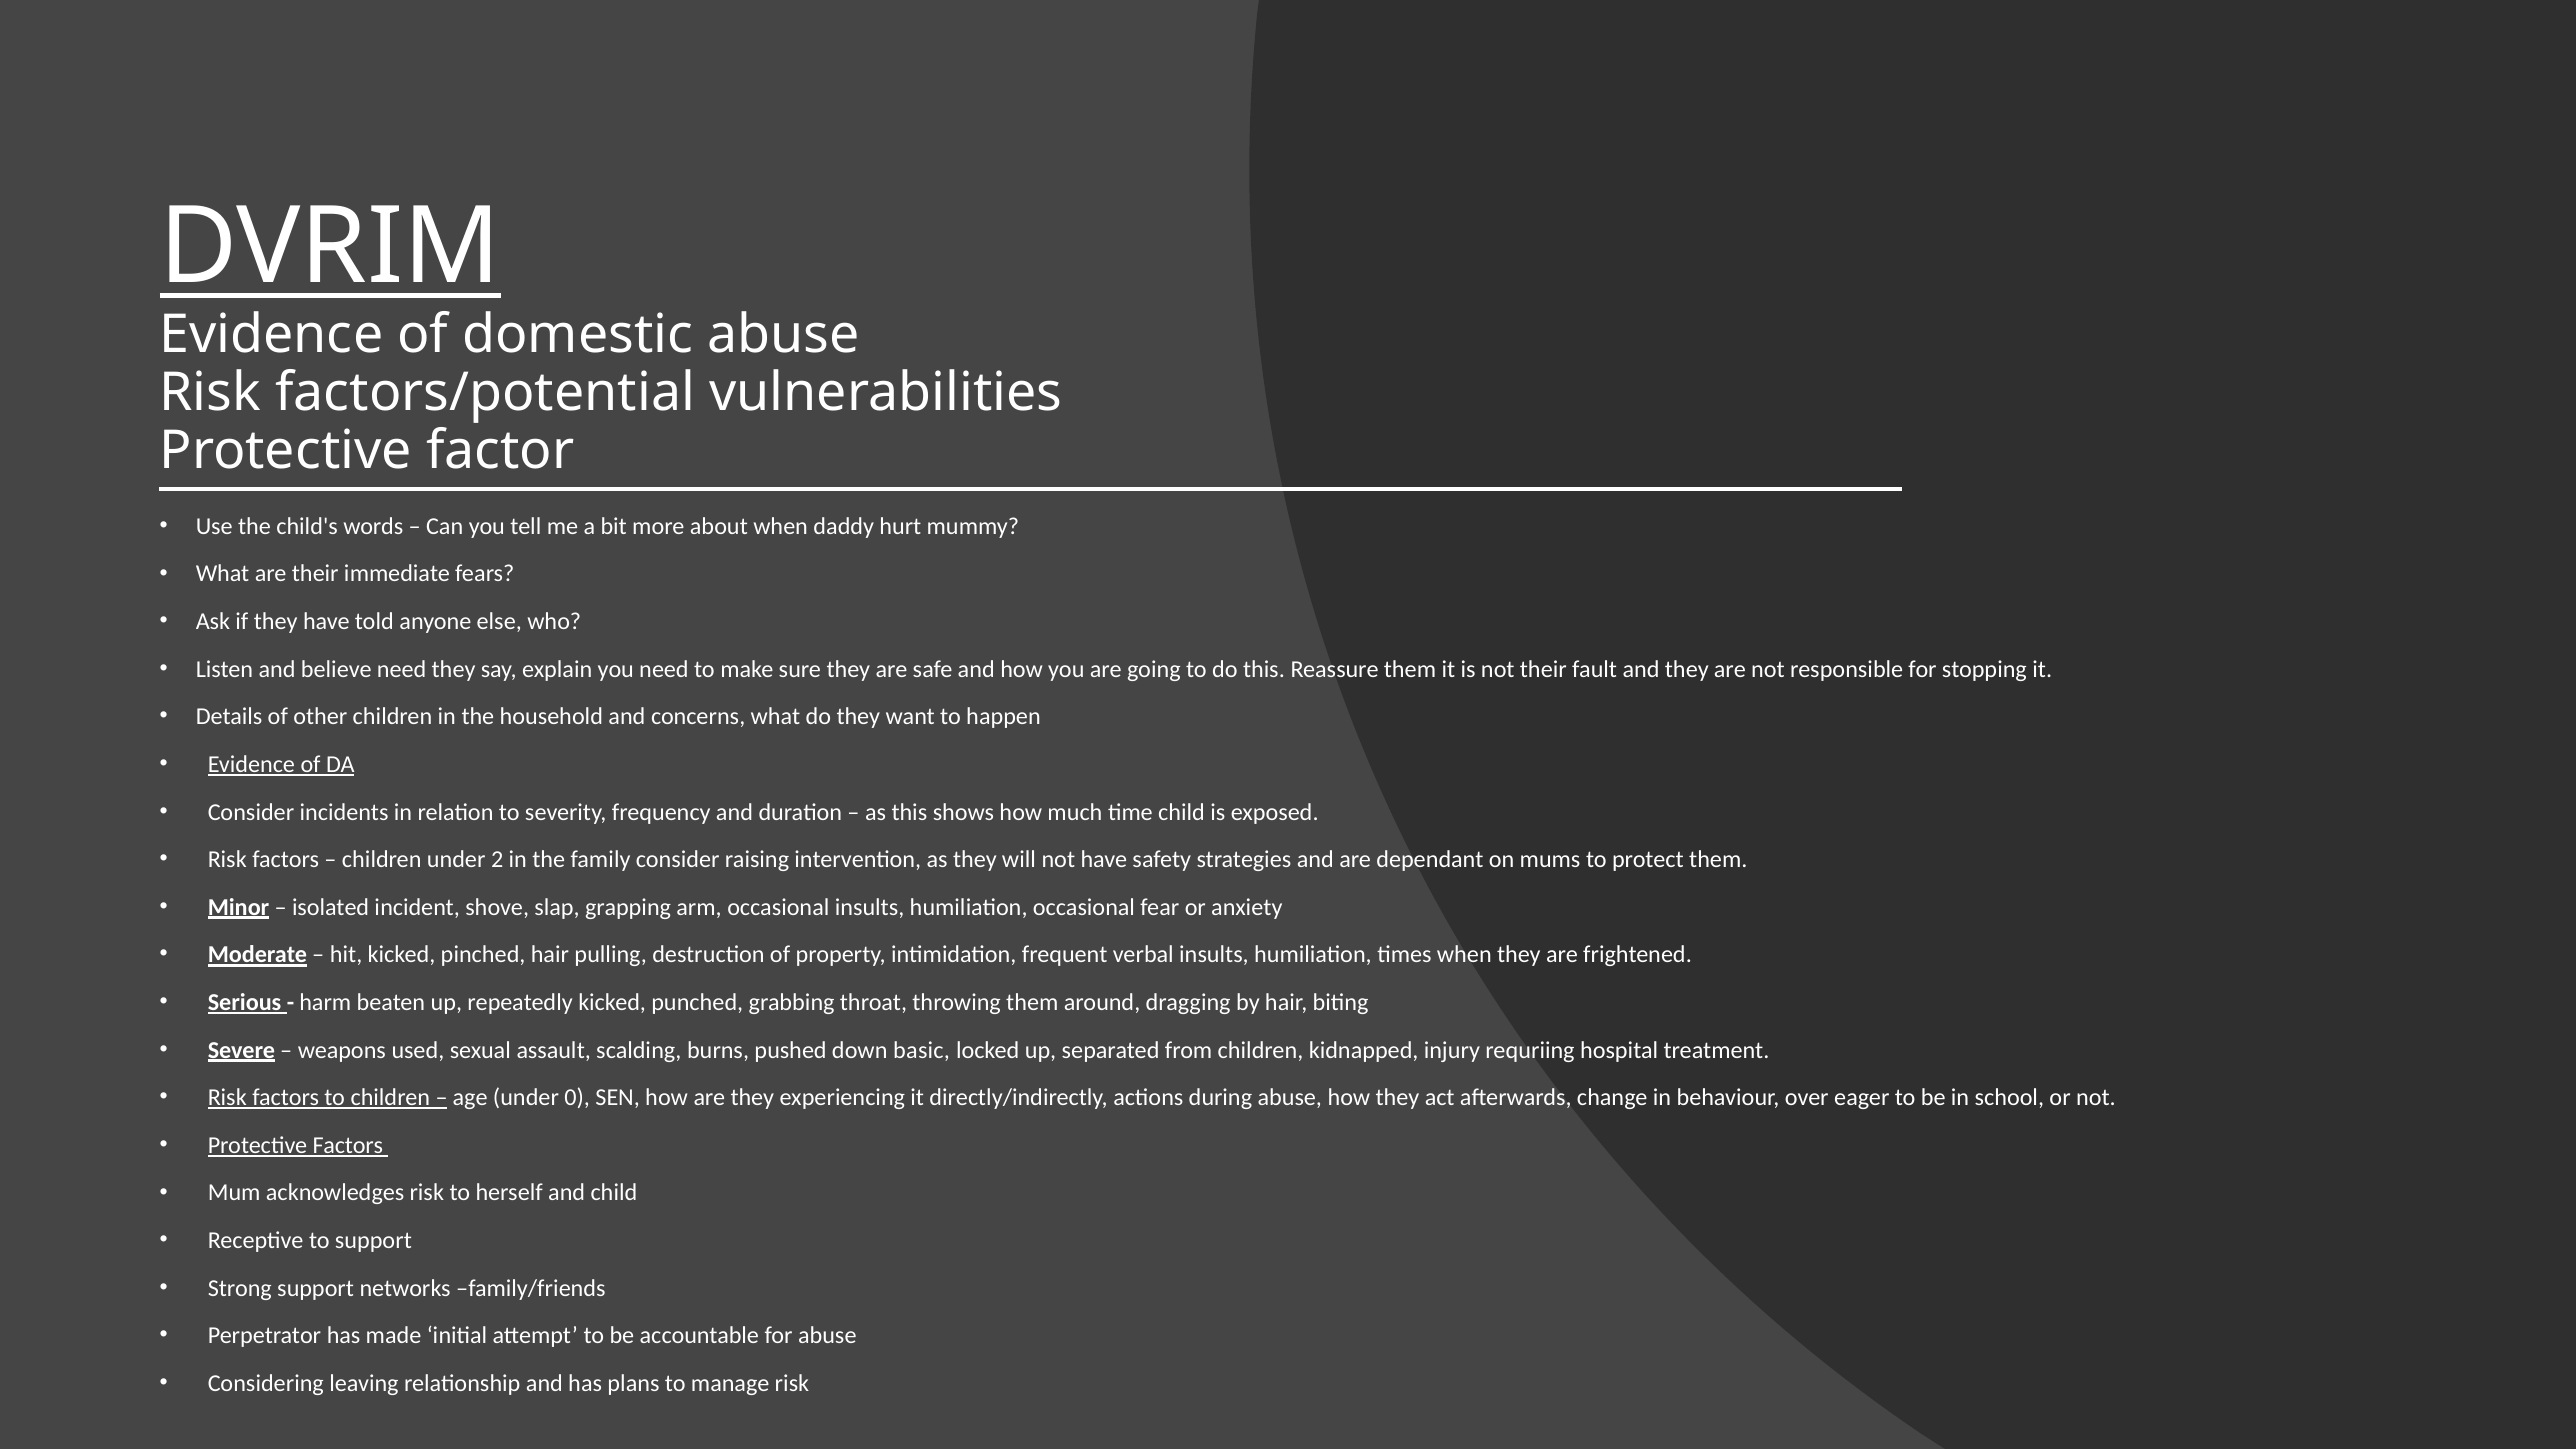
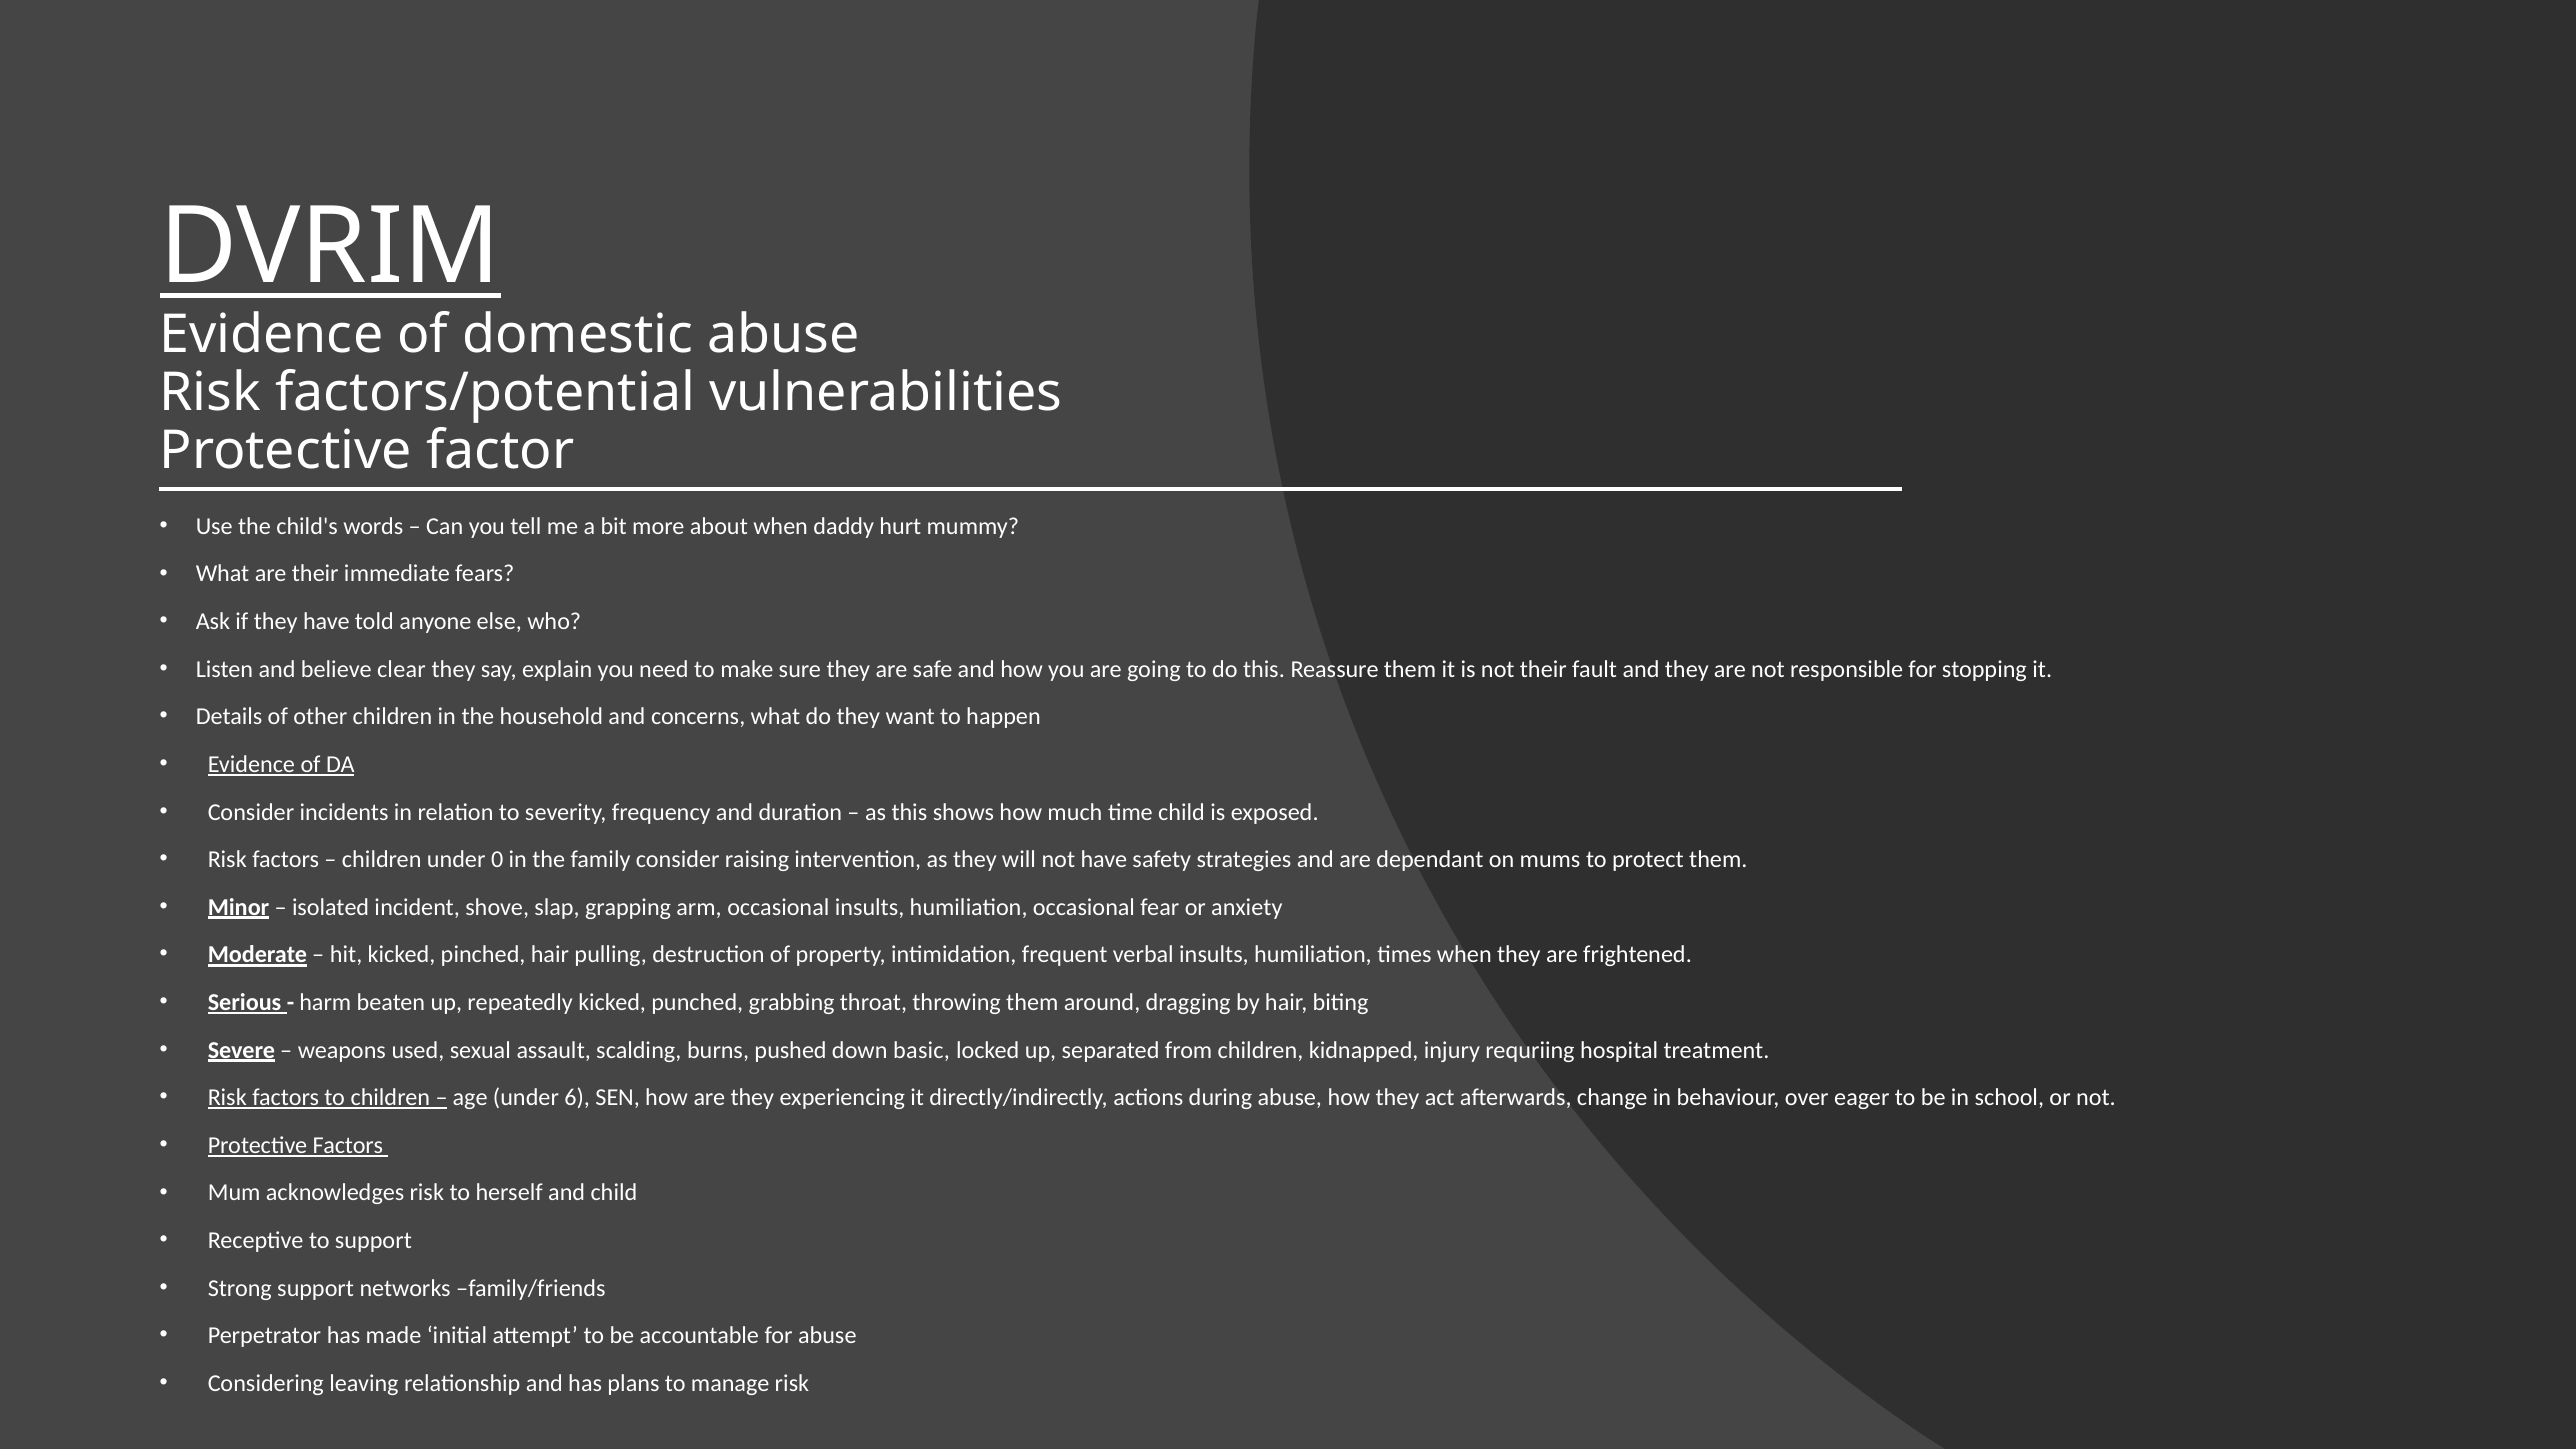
believe need: need -> clear (401, 669)
2: 2 -> 0 (497, 860)
0: 0 -> 6 (577, 1098)
